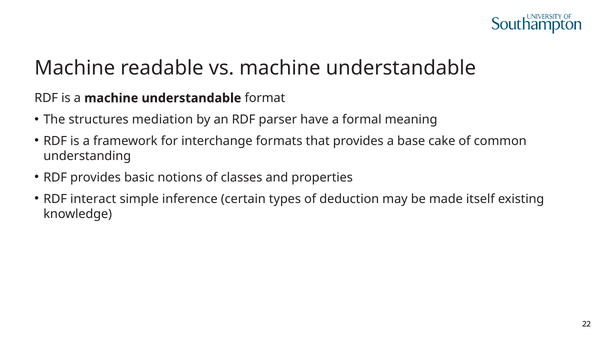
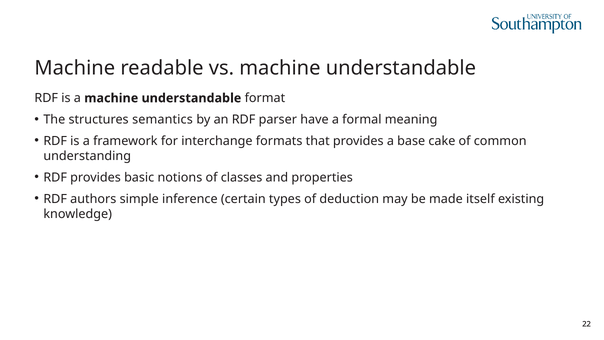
mediation: mediation -> semantics (162, 119)
interact: interact -> authors (93, 199)
